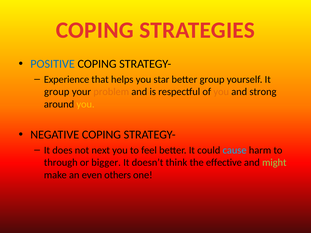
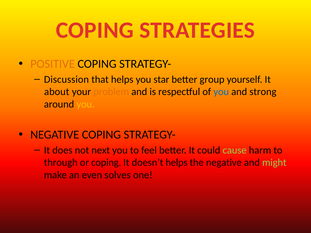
POSITIVE colour: blue -> orange (53, 64)
Experience: Experience -> Discussion (66, 79)
group: group -> about (57, 92)
you colour: orange -> blue (221, 92)
cause colour: light blue -> light green (235, 150)
or bigger: bigger -> coping (106, 163)
doesn’t think: think -> helps (177, 163)
the effective: effective -> negative (224, 163)
others: others -> solves (118, 175)
